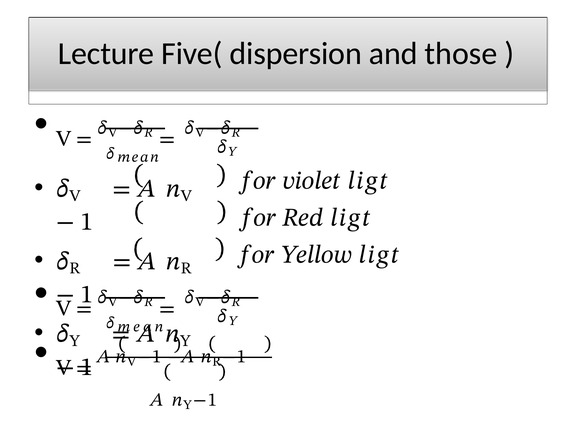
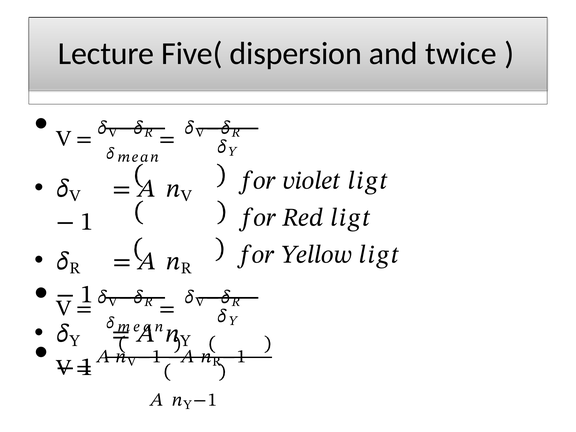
those: those -> twice (461, 54)
